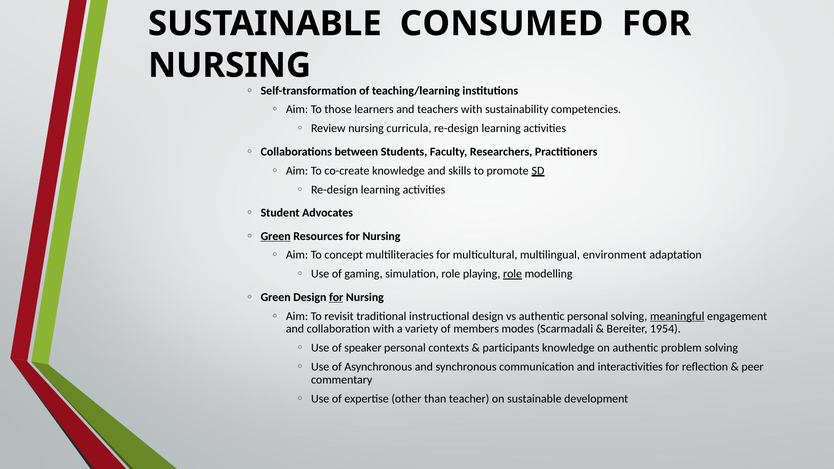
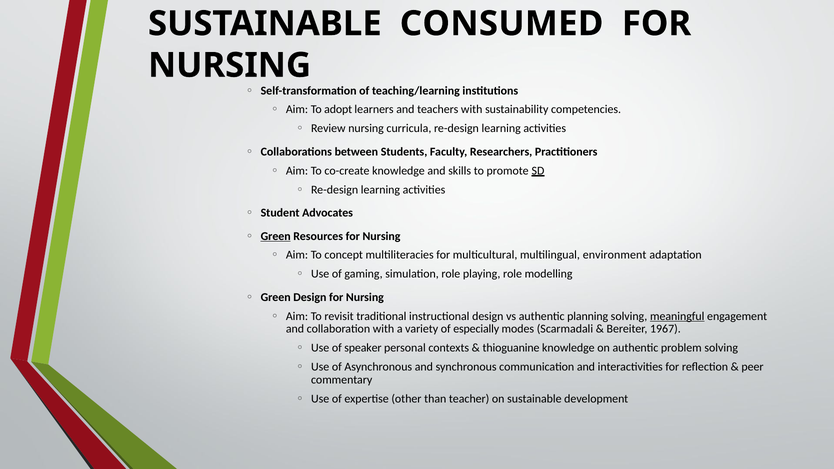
those: those -> adopt (338, 110)
role underline: present -> none (512, 274)
for underline: present -> none (336, 297)
authentic personal: personal -> planning (588, 316)
members: members -> especially (476, 329)
1954: 1954 -> 1967 (665, 329)
participants: participants -> thioguanine (511, 348)
